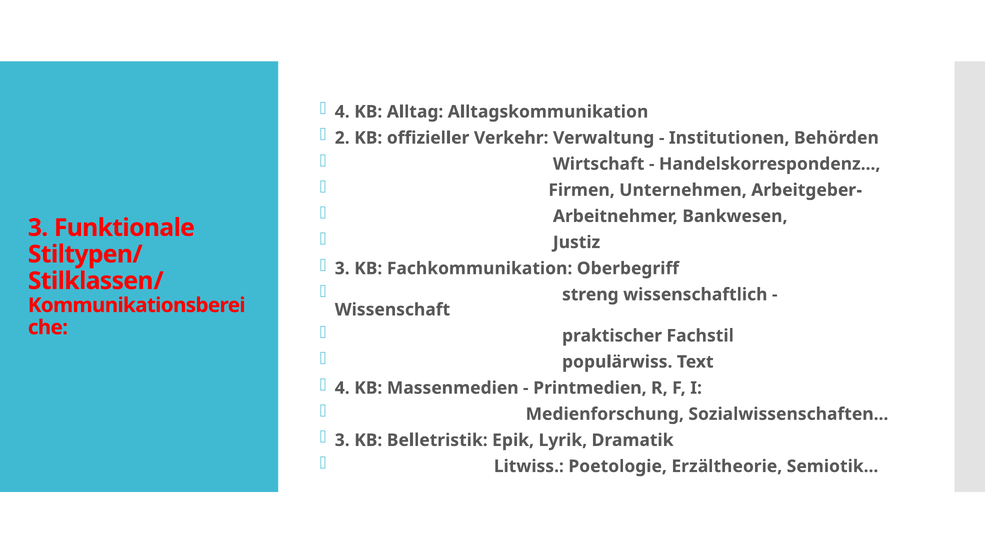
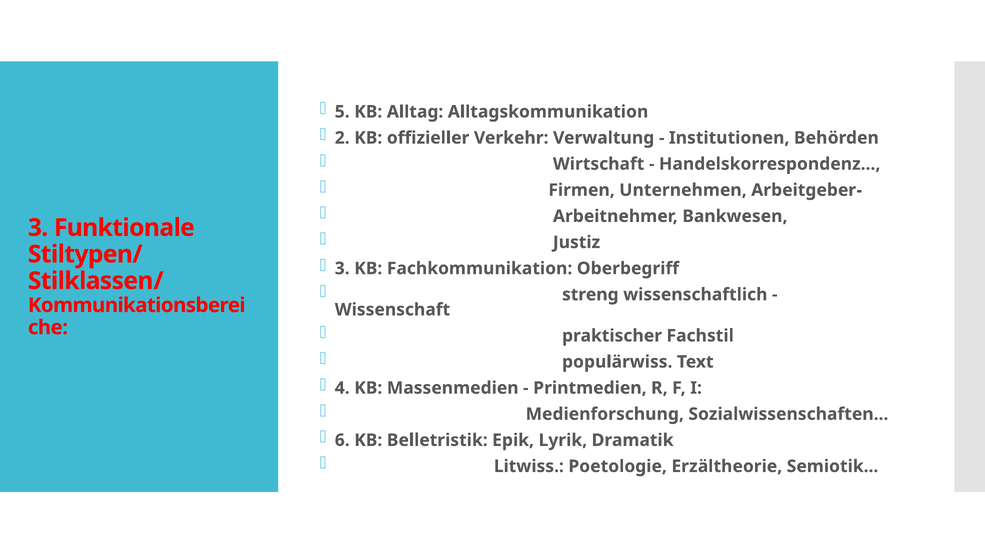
4: 4 -> 5 (342, 112)
3: 3 -> 6 (342, 440)
